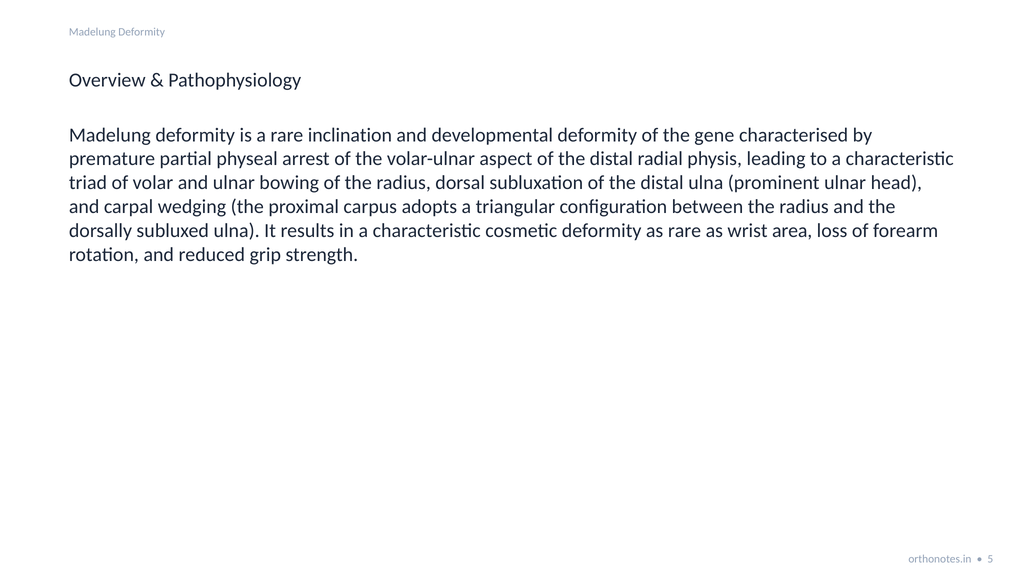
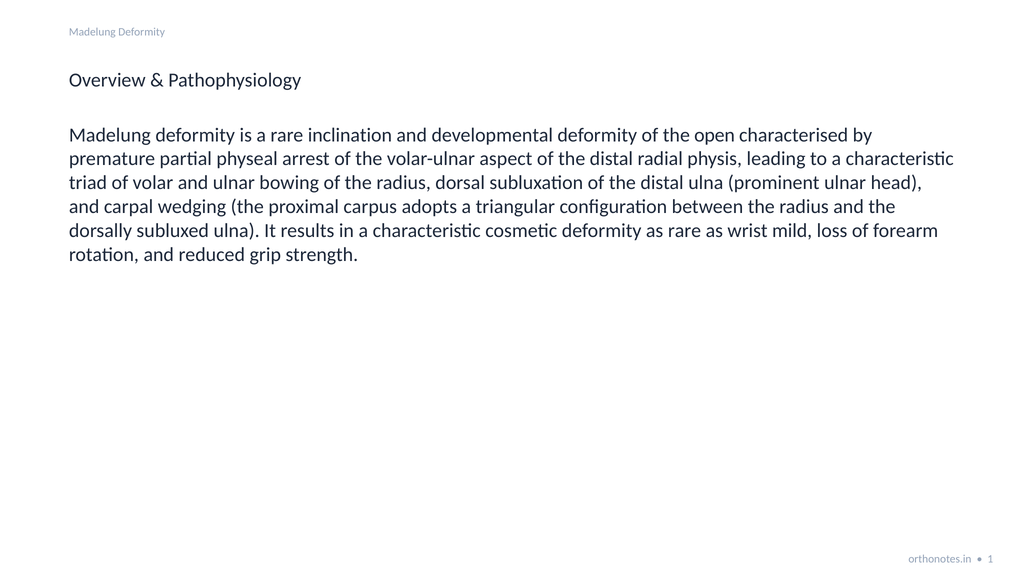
gene: gene -> open (715, 135)
area: area -> mild (792, 231)
5: 5 -> 1 (990, 559)
